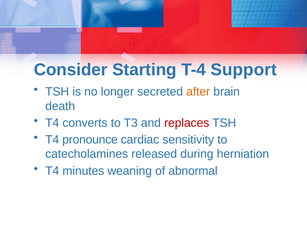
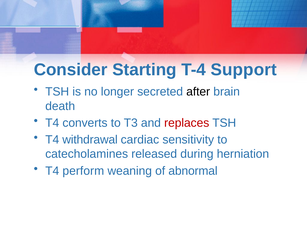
after colour: orange -> black (198, 91)
pronounce: pronounce -> withdrawal (90, 139)
minutes: minutes -> perform (83, 170)
